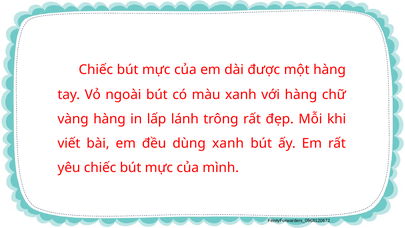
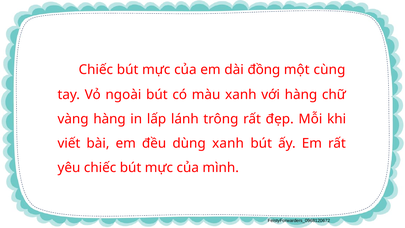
được: được -> đồng (264, 70)
một hàng: hàng -> cùng (329, 70)
